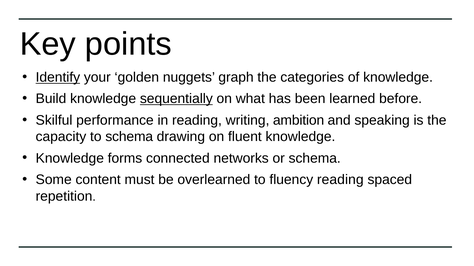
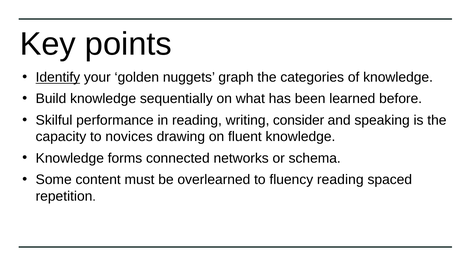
sequentially underline: present -> none (176, 99)
ambition: ambition -> consider (299, 121)
to schema: schema -> novices (129, 137)
